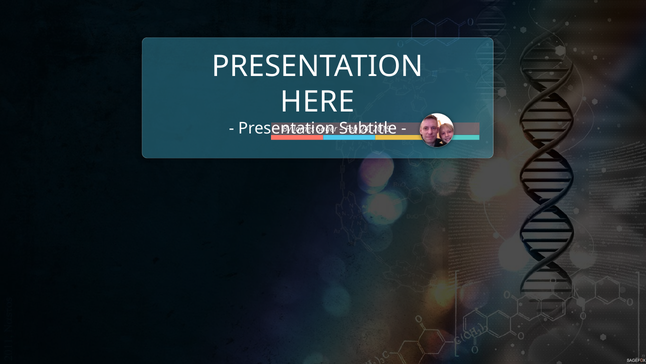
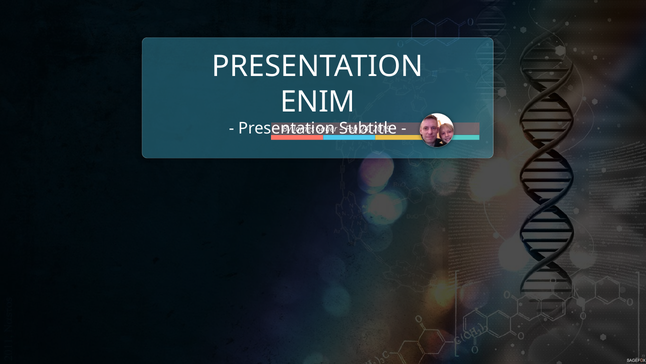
HERE: HERE -> ENIM (318, 102)
